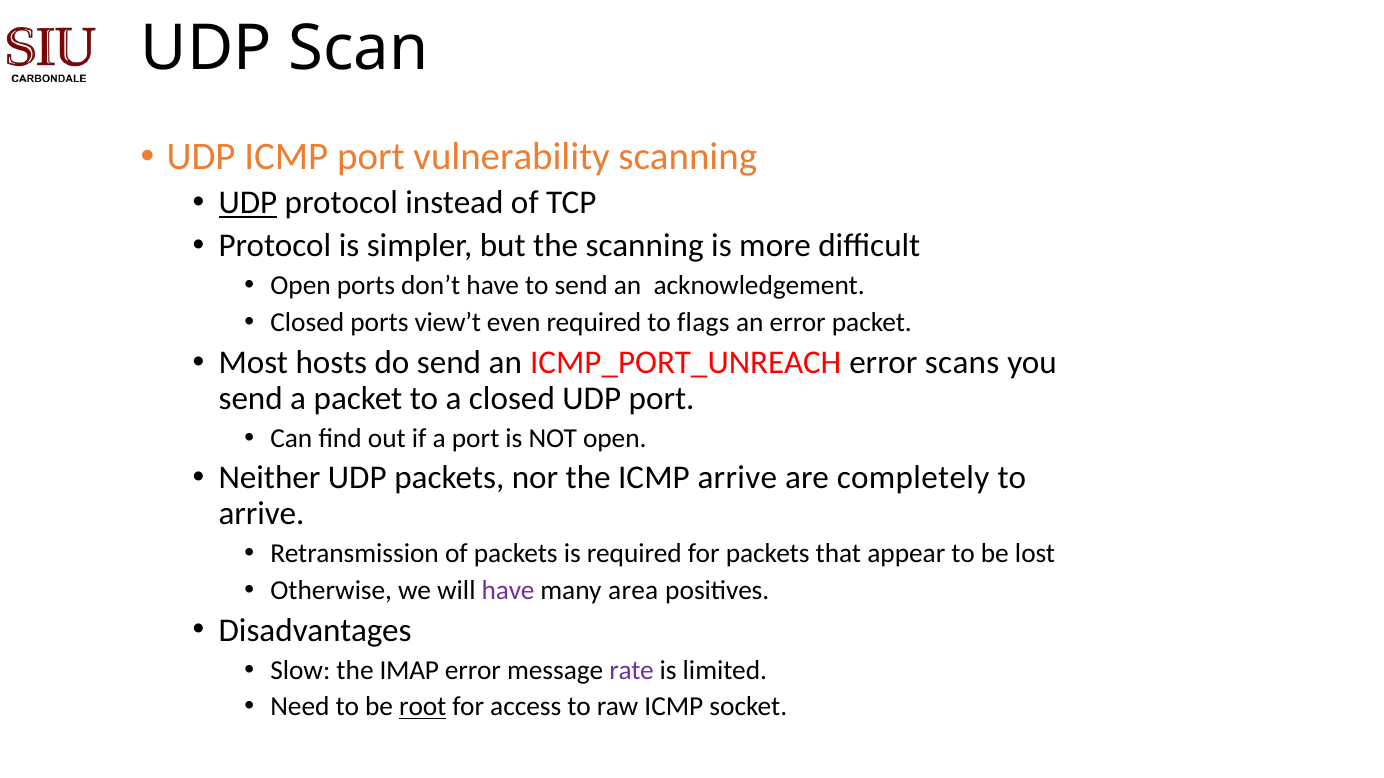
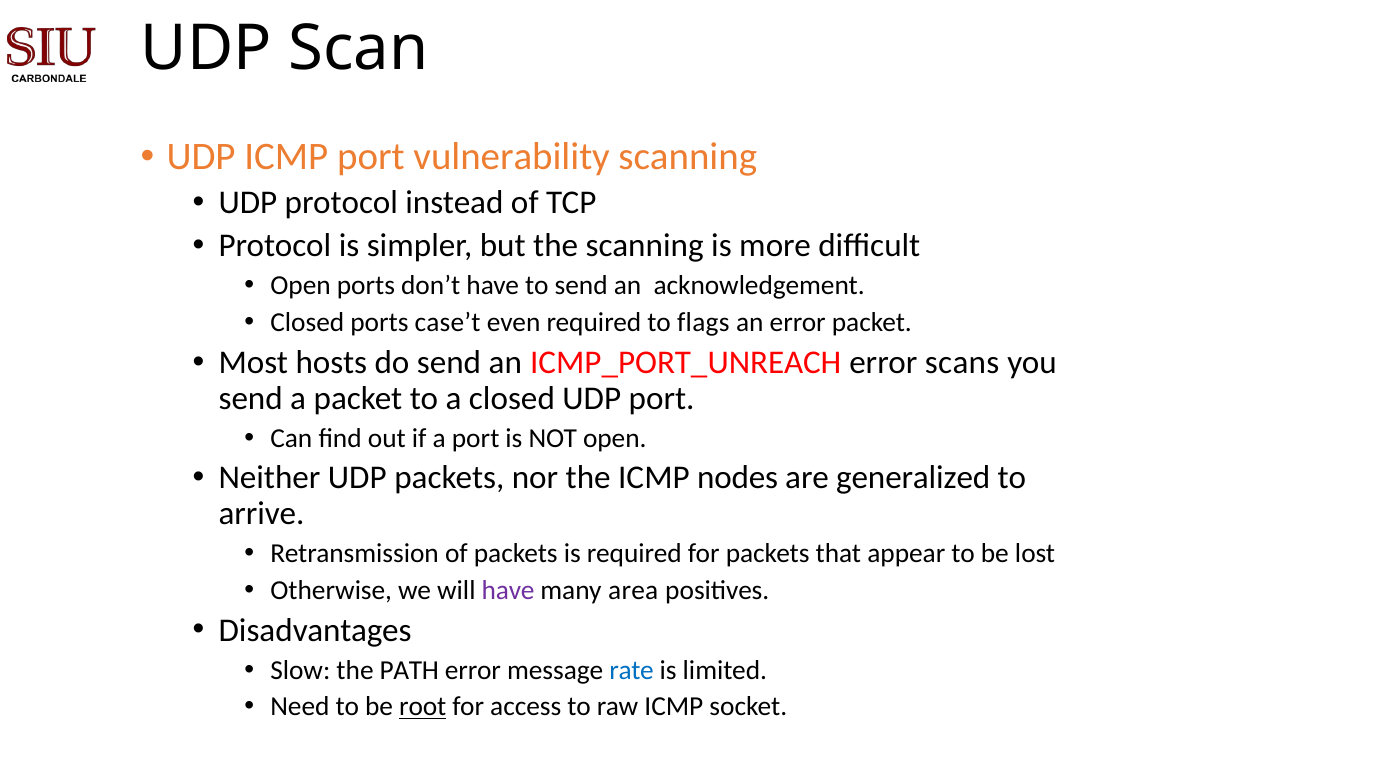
UDP underline: present -> none (248, 203)
view’t: view’t -> case’t (448, 323)
ICMP arrive: arrive -> nodes (738, 478)
completely: completely -> generalized (913, 478)
IMAP: IMAP -> PATH (409, 670)
rate colour: purple -> blue (632, 670)
